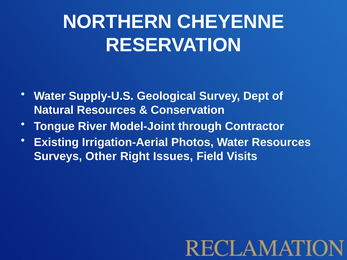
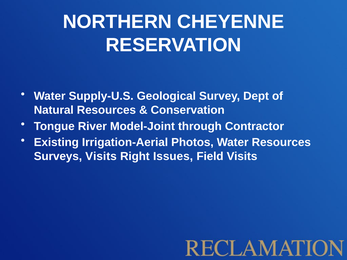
Surveys Other: Other -> Visits (101, 156)
